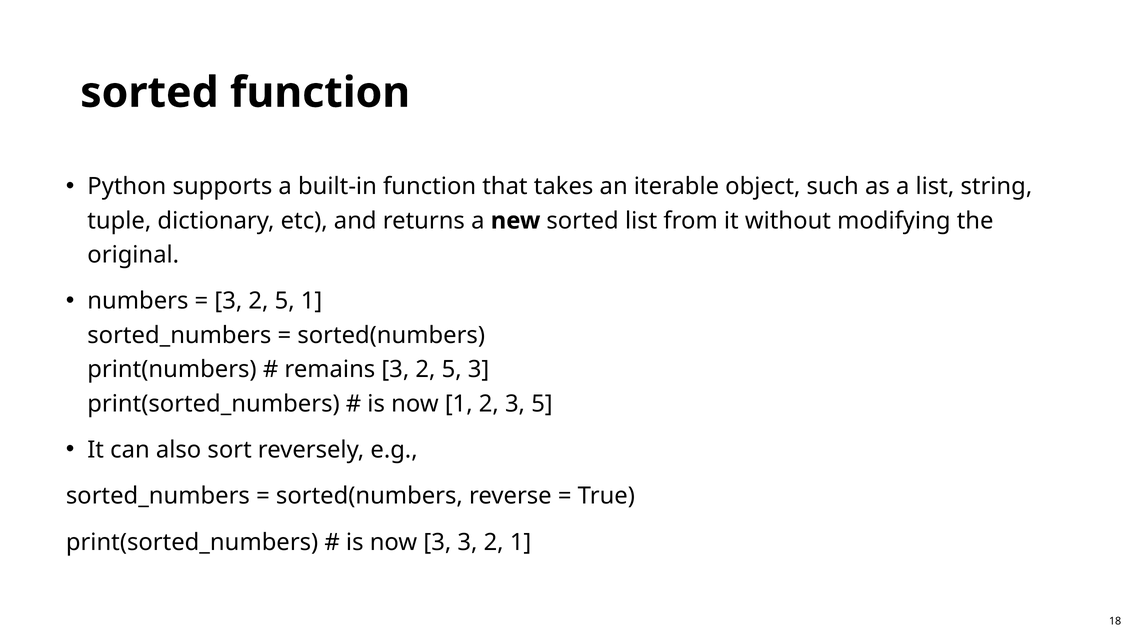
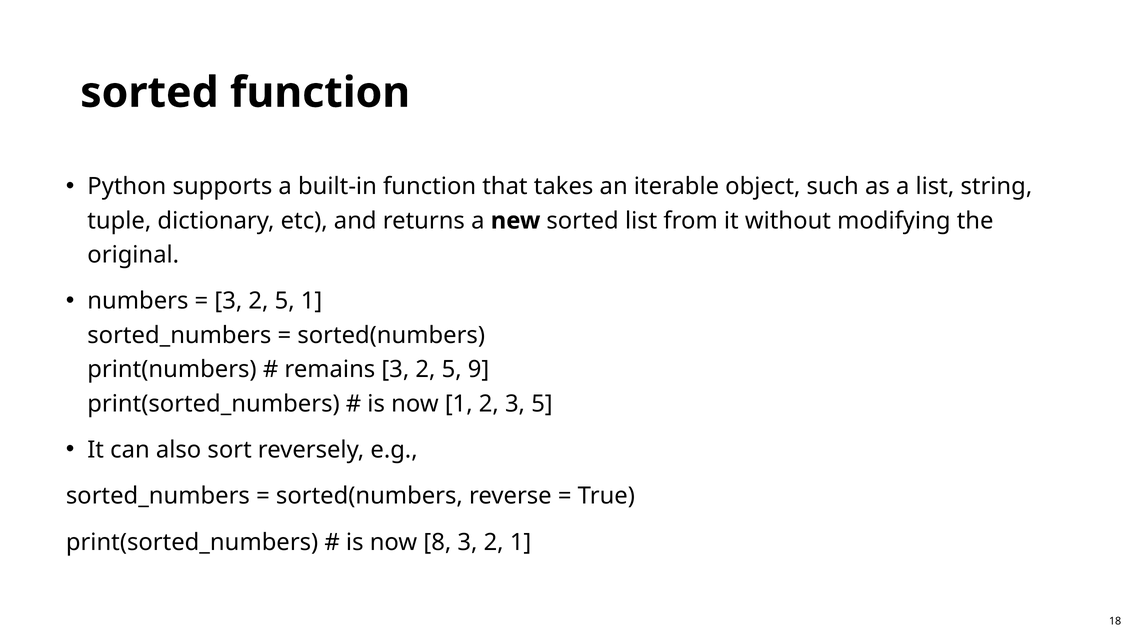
5 3: 3 -> 9 (479, 370)
now 3: 3 -> 8 (437, 543)
